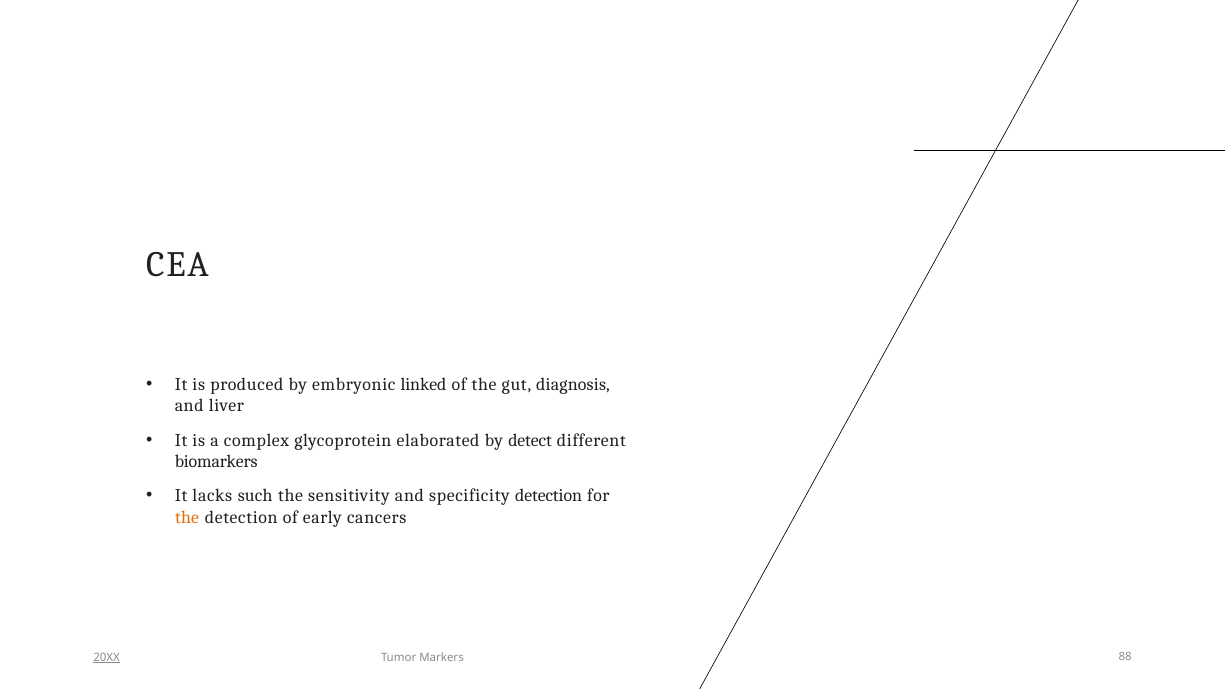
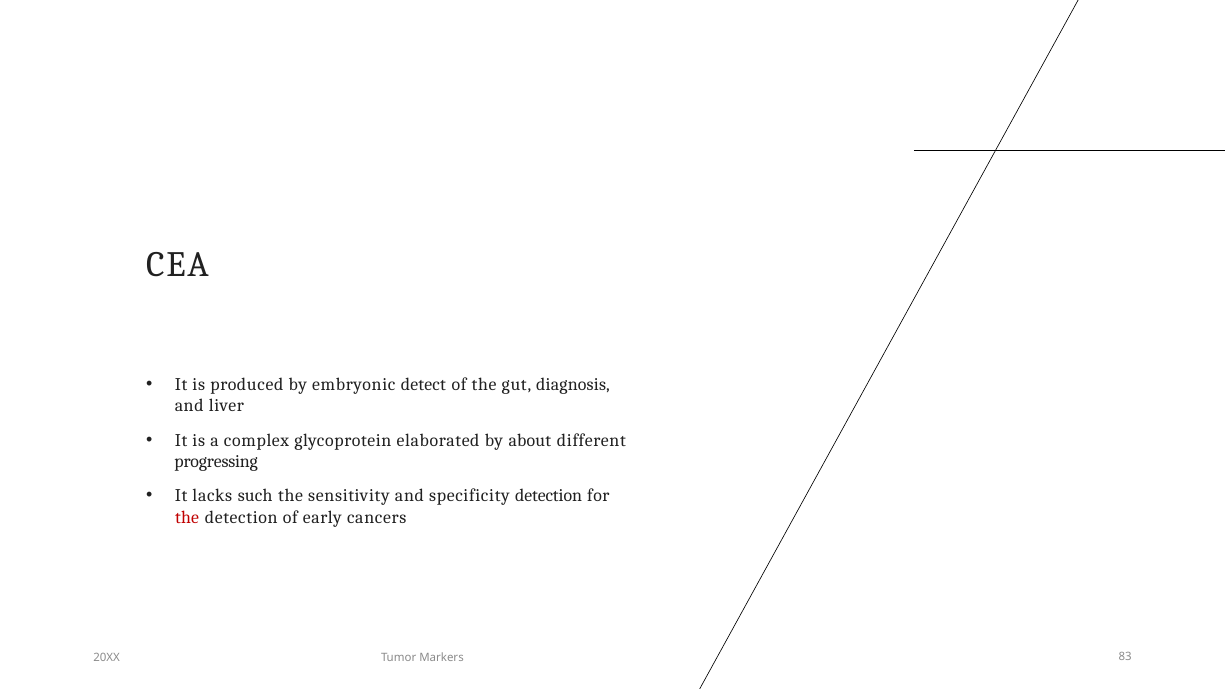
linked: linked -> detect (423, 384)
detect: detect -> about (530, 440)
biomarkers: biomarkers -> progressing (216, 462)
the colour: orange -> red (187, 517)
20XX underline: present -> none (107, 658)
88: 88 -> 83 (1125, 657)
